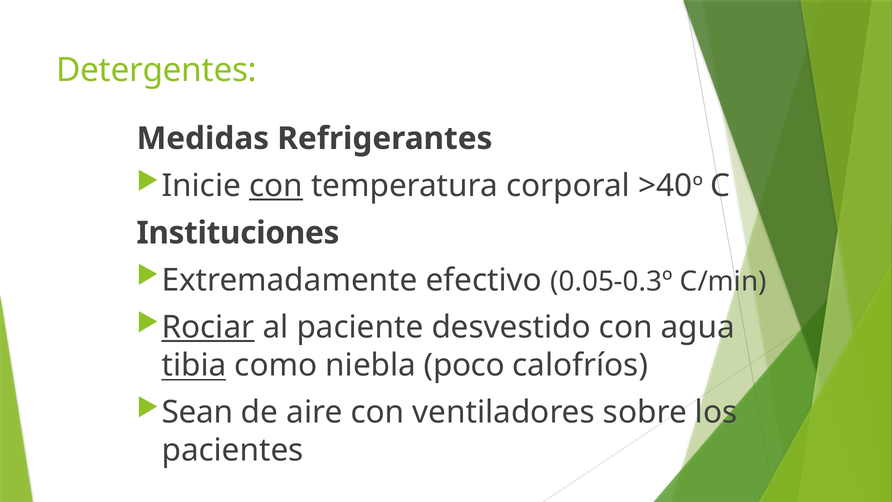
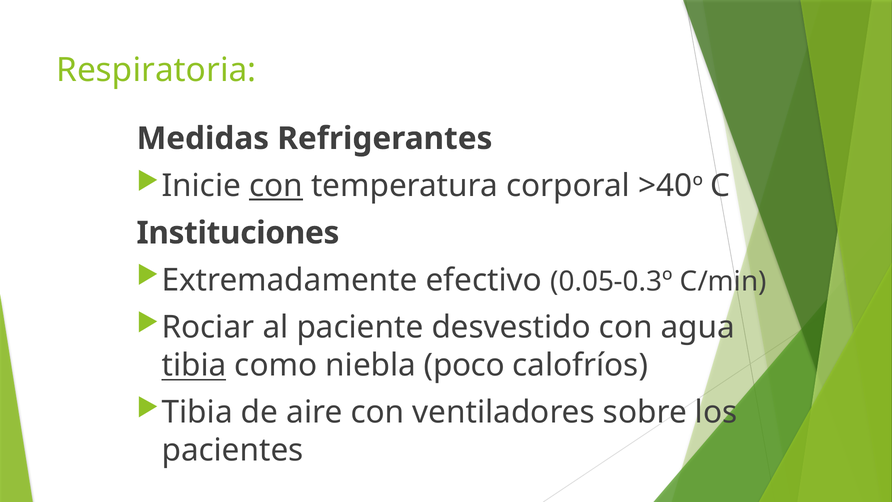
Detergentes: Detergentes -> Respiratoria (156, 70)
Rociar underline: present -> none (208, 327)
Sean: Sean -> Tibia (197, 412)
